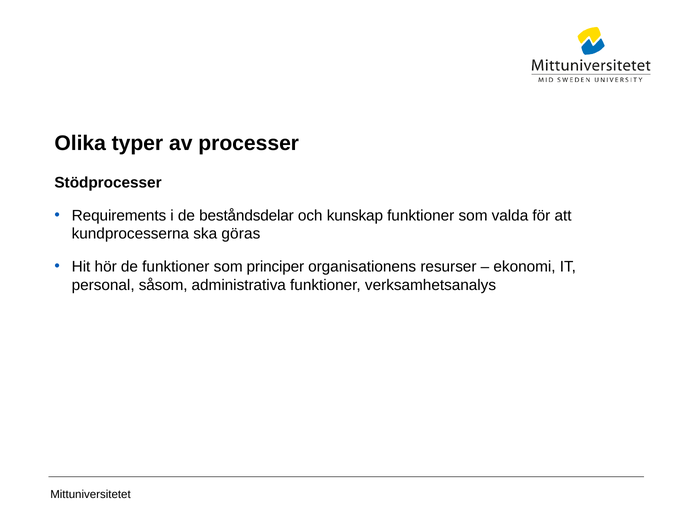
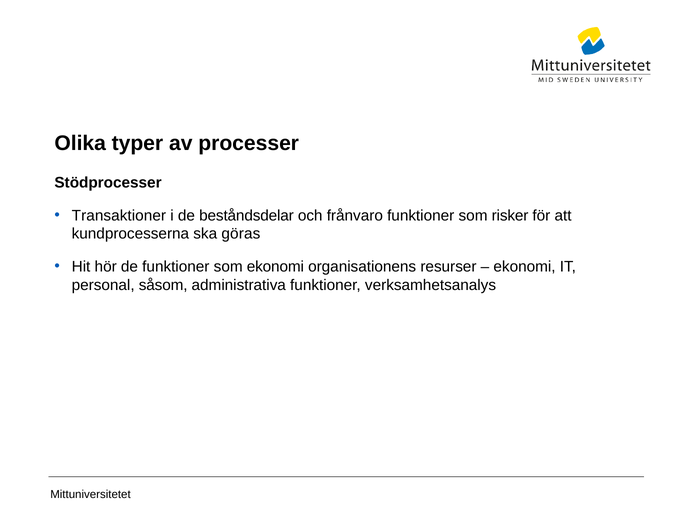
Requirements: Requirements -> Transaktioner (119, 216)
kunskap: kunskap -> frånvaro (355, 216)
valda: valda -> risker (510, 216)
som principer: principer -> ekonomi (275, 267)
